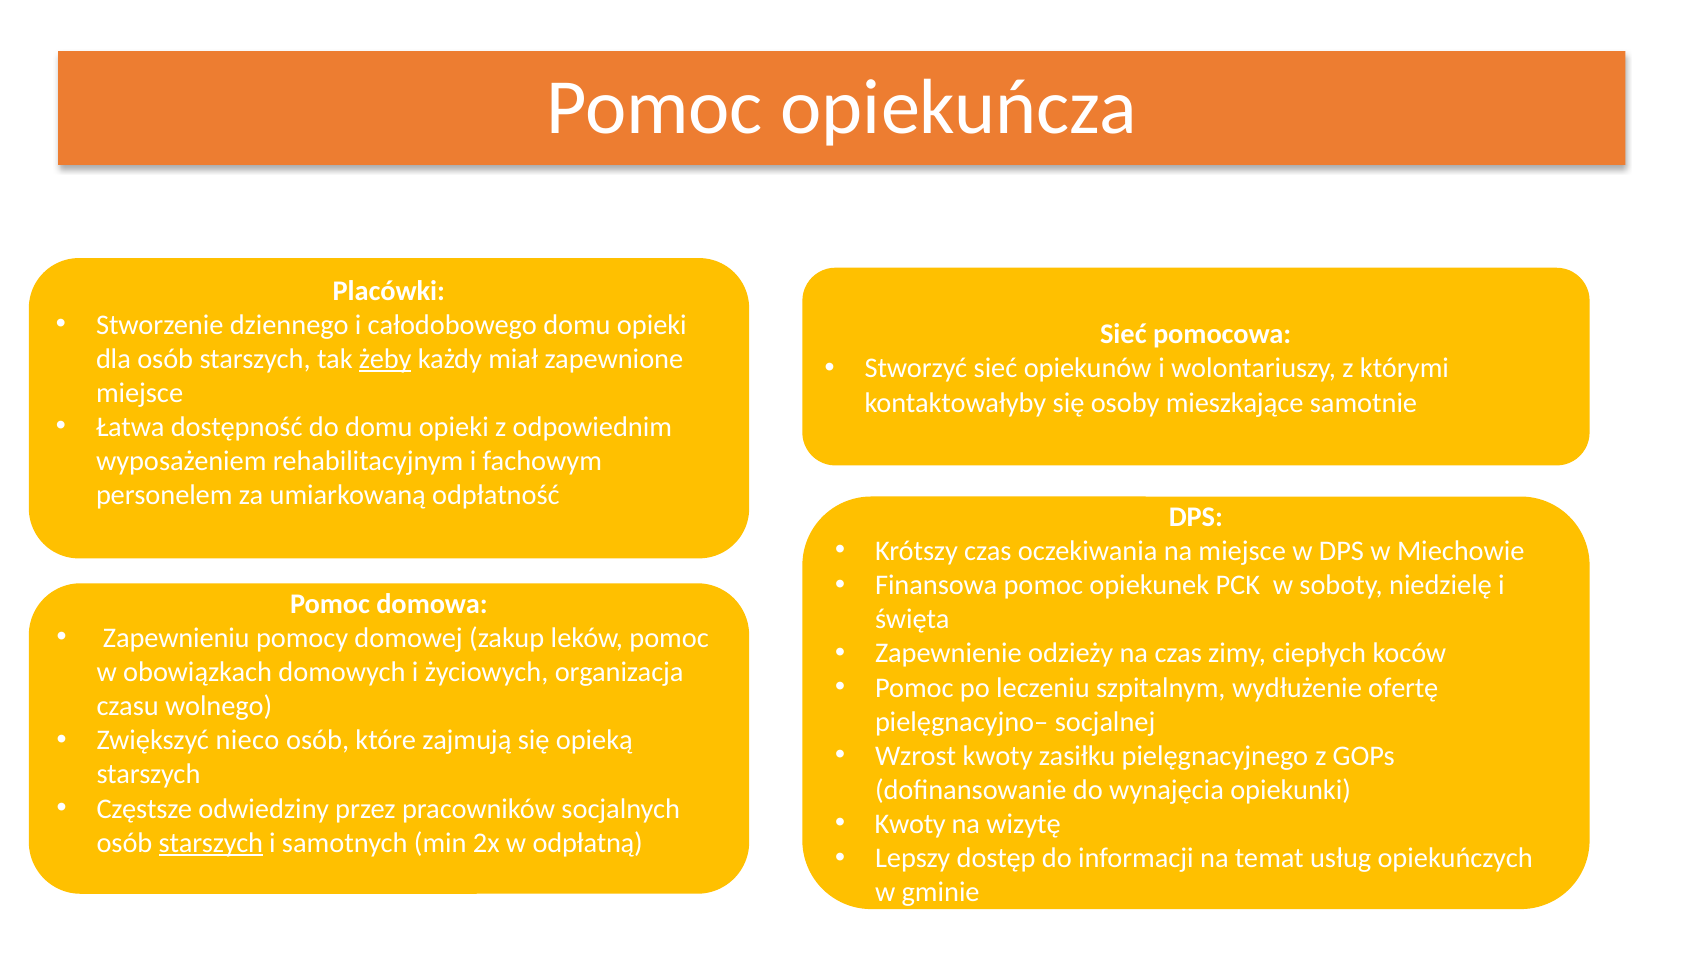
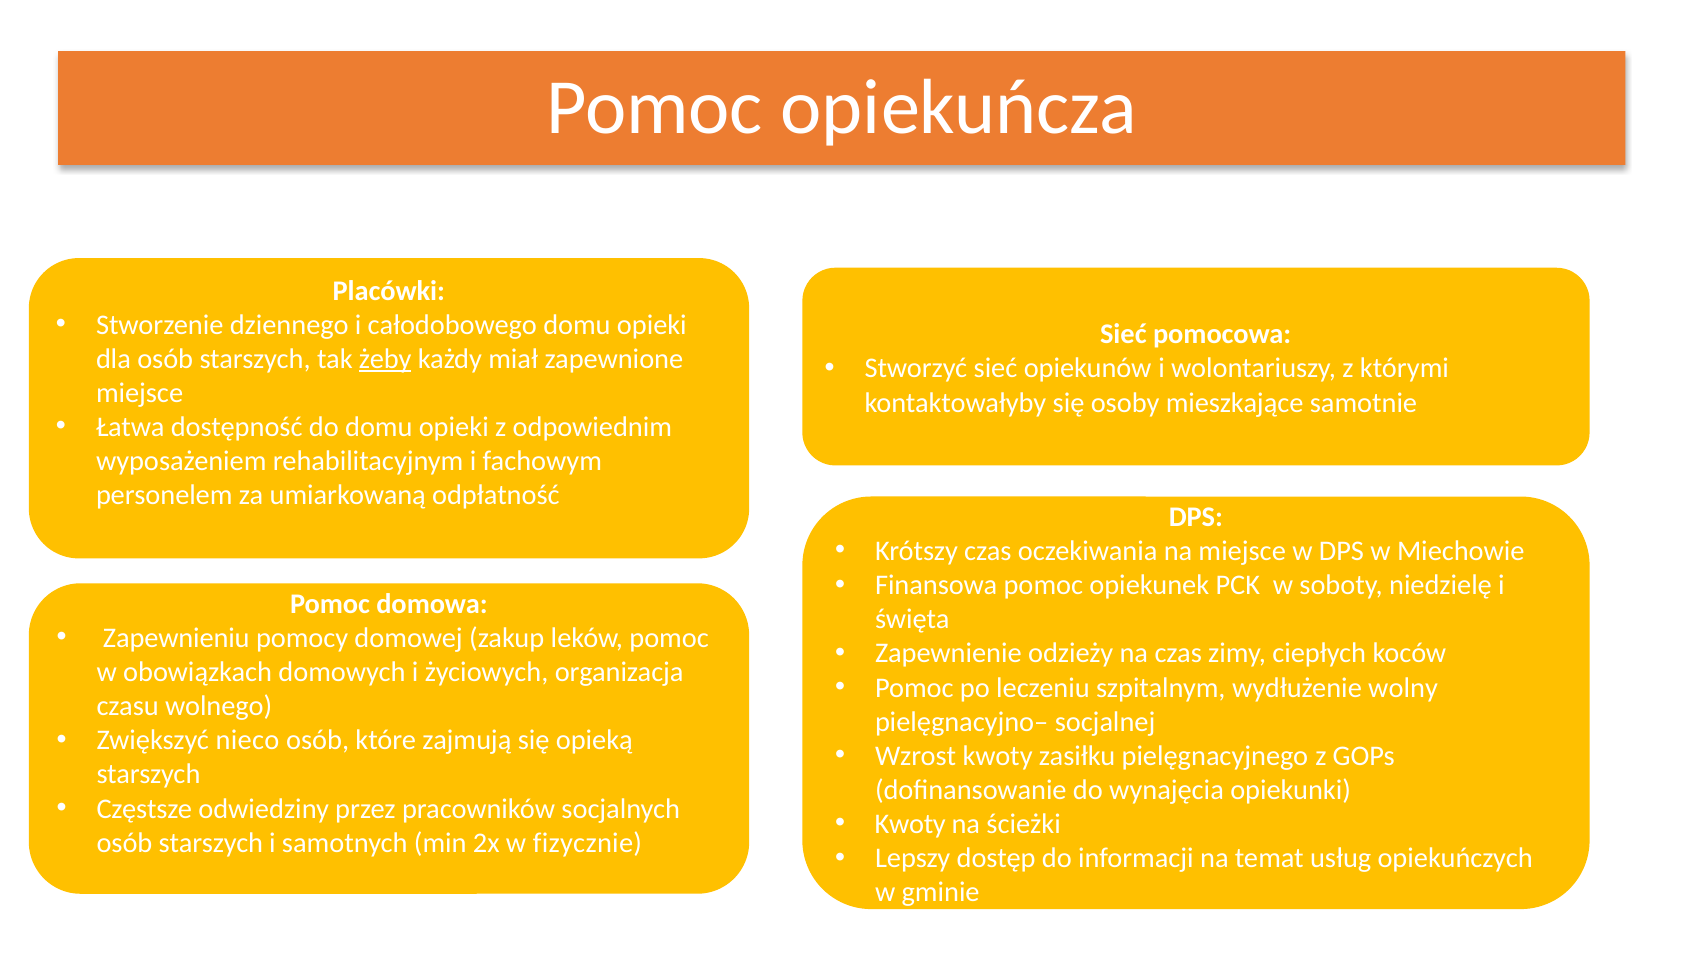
ofertę: ofertę -> wolny (1403, 688)
wizytę: wizytę -> ścieżki (1024, 824)
starszych underline: present -> none (211, 843)
odpłatną: odpłatną -> fizycznie (587, 843)
